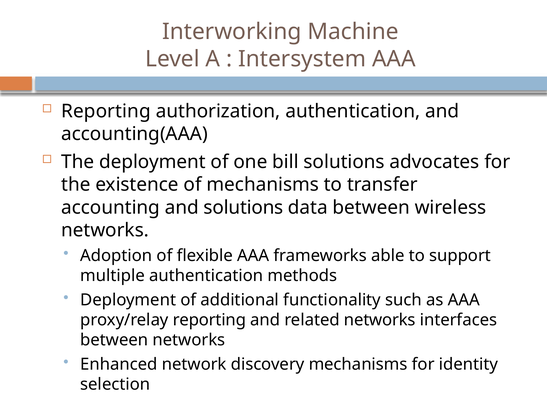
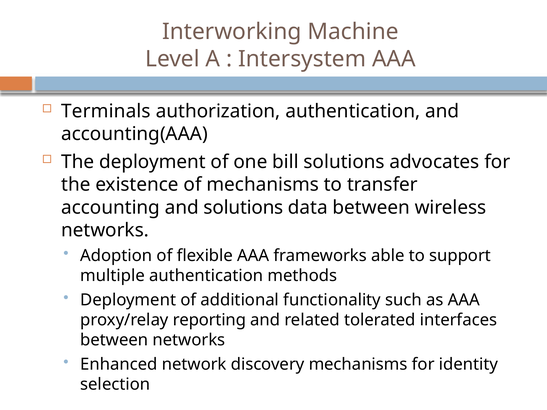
Reporting: Reporting -> Terminals (106, 111)
related networks: networks -> tolerated (380, 320)
